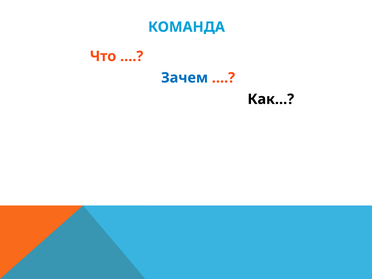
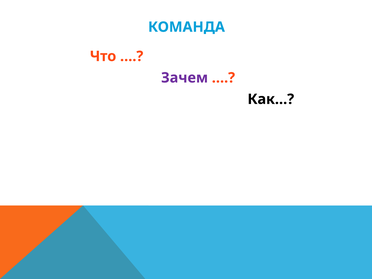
Зачем colour: blue -> purple (185, 78)
